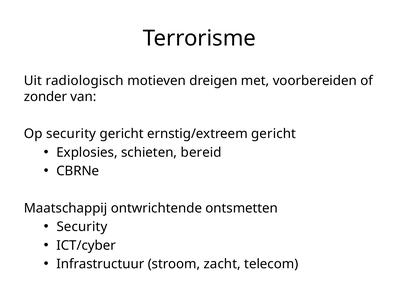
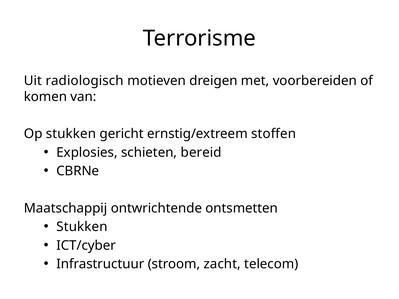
zonder: zonder -> komen (45, 97)
Op security: security -> stukken (71, 134)
ernstig/extreem gericht: gericht -> stoffen (274, 134)
Security: Security -> Stukken (82, 227)
